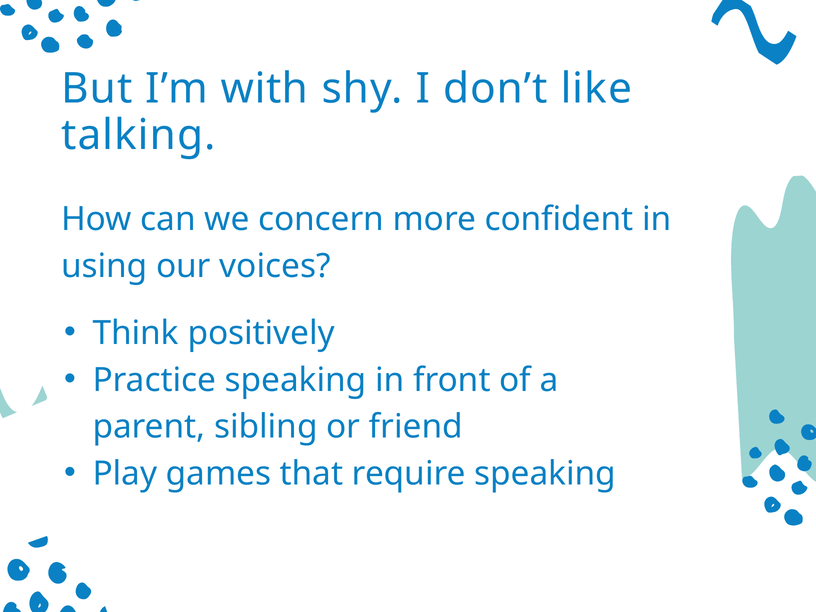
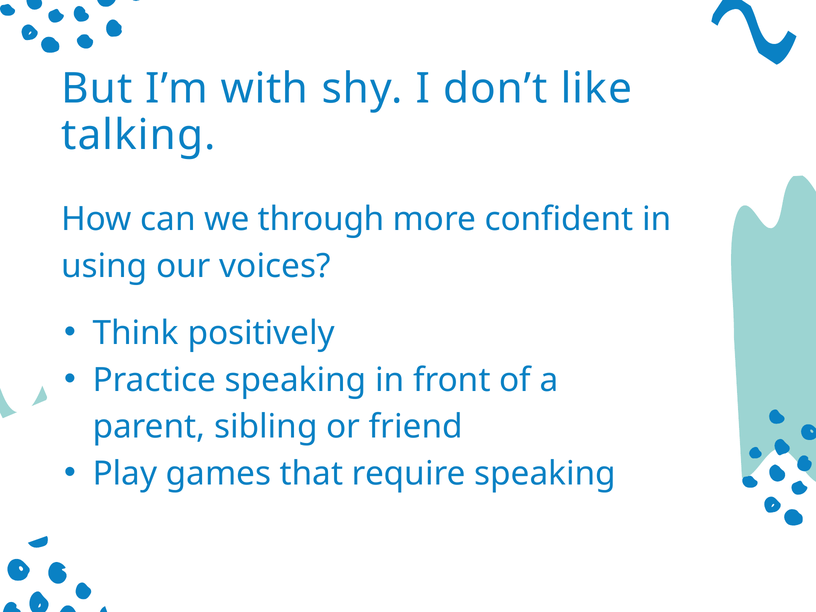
concern: concern -> through (321, 219)
